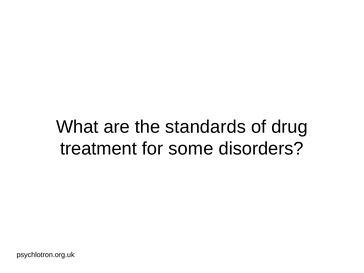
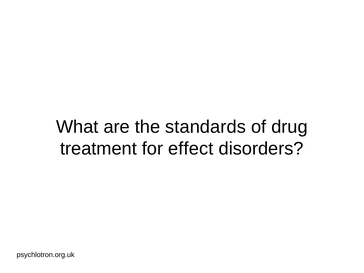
some: some -> effect (191, 149)
